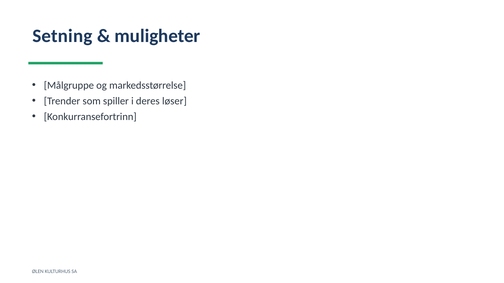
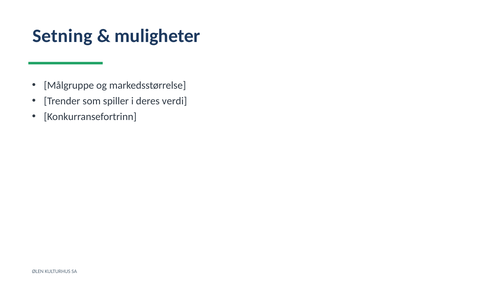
løser: løser -> verdi (174, 101)
